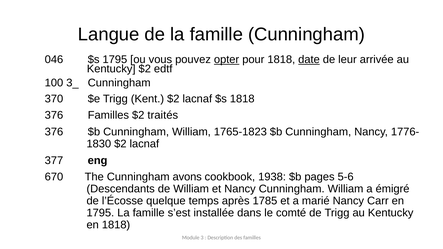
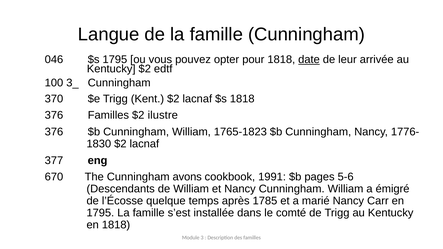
opter underline: present -> none (227, 60)
traités: traités -> ilustre (163, 115)
1938: 1938 -> 1991 (272, 177)
